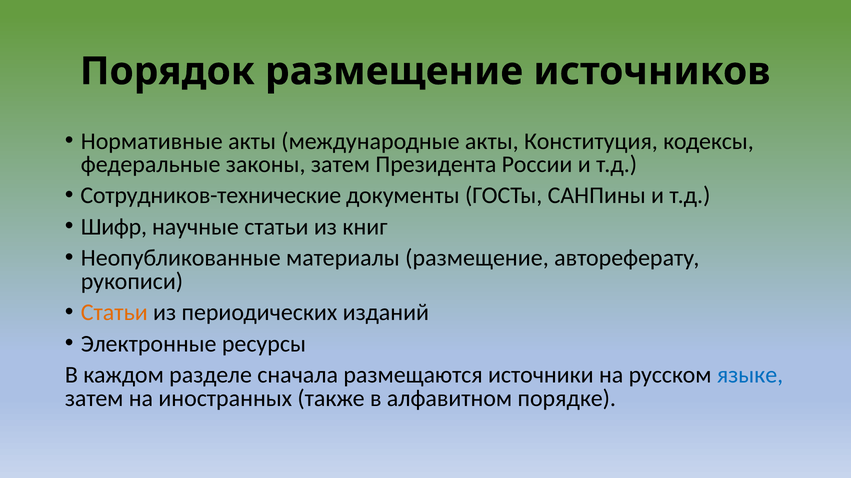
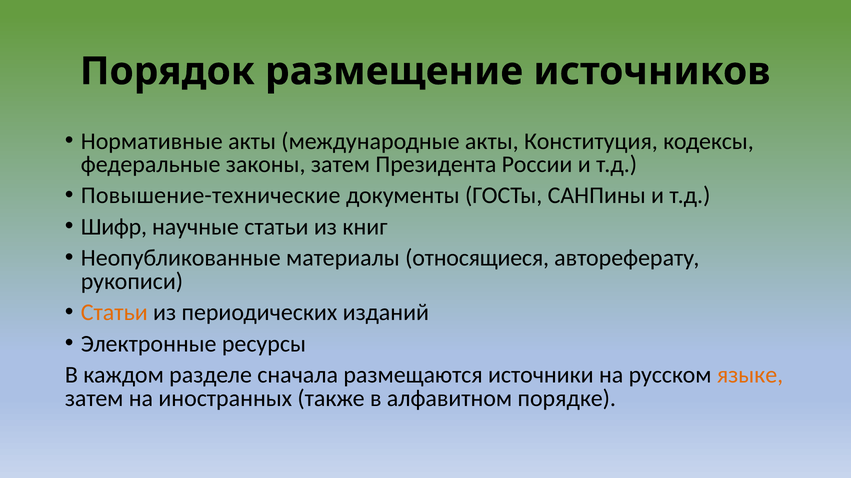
Сотрудников-технические: Сотрудников-технические -> Повышение-технические (211, 196)
материалы размещение: размещение -> относящиеся (477, 258)
языке colour: blue -> orange (750, 375)
